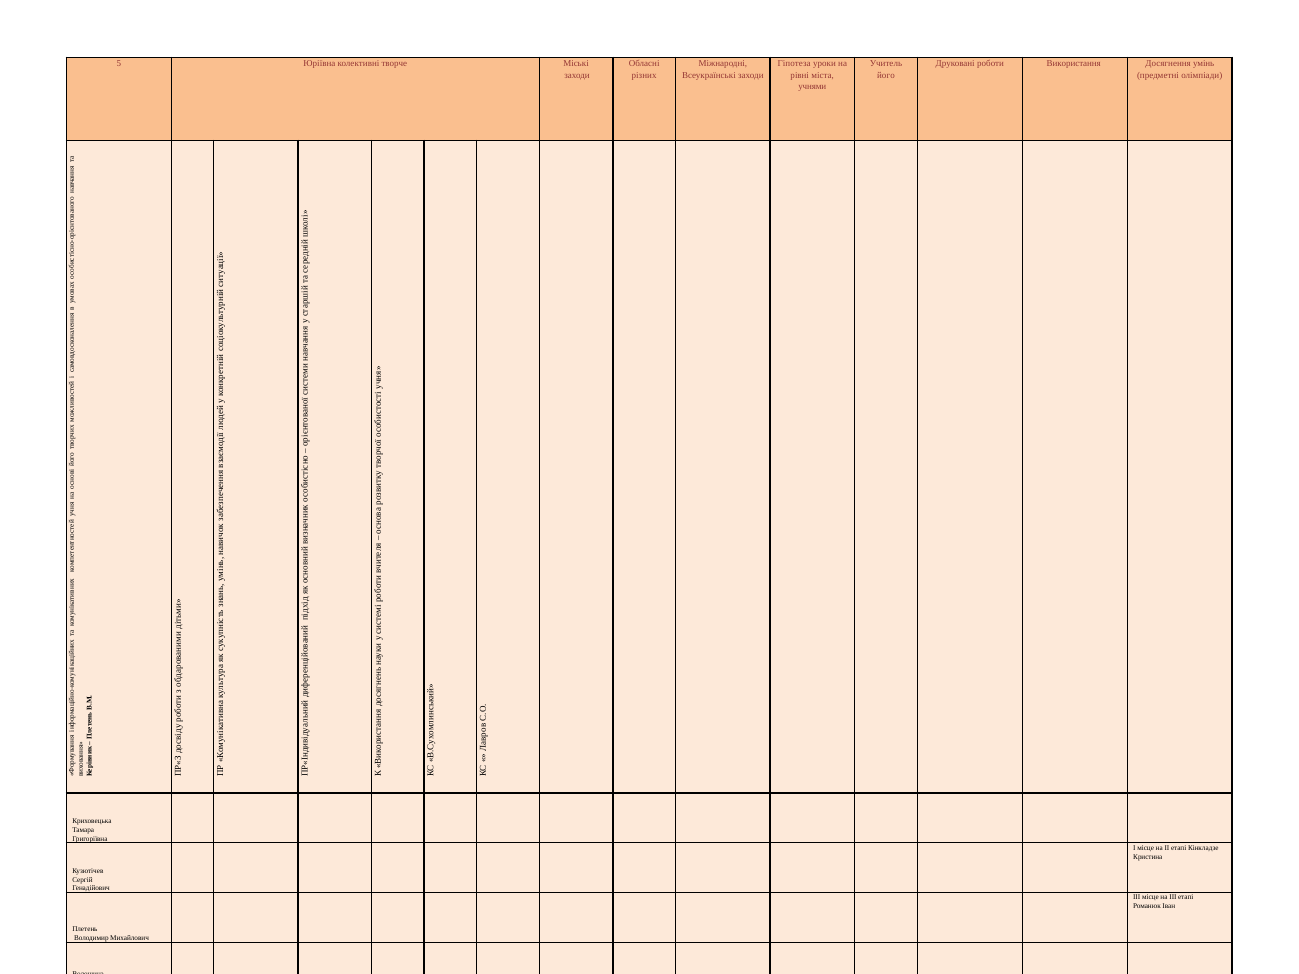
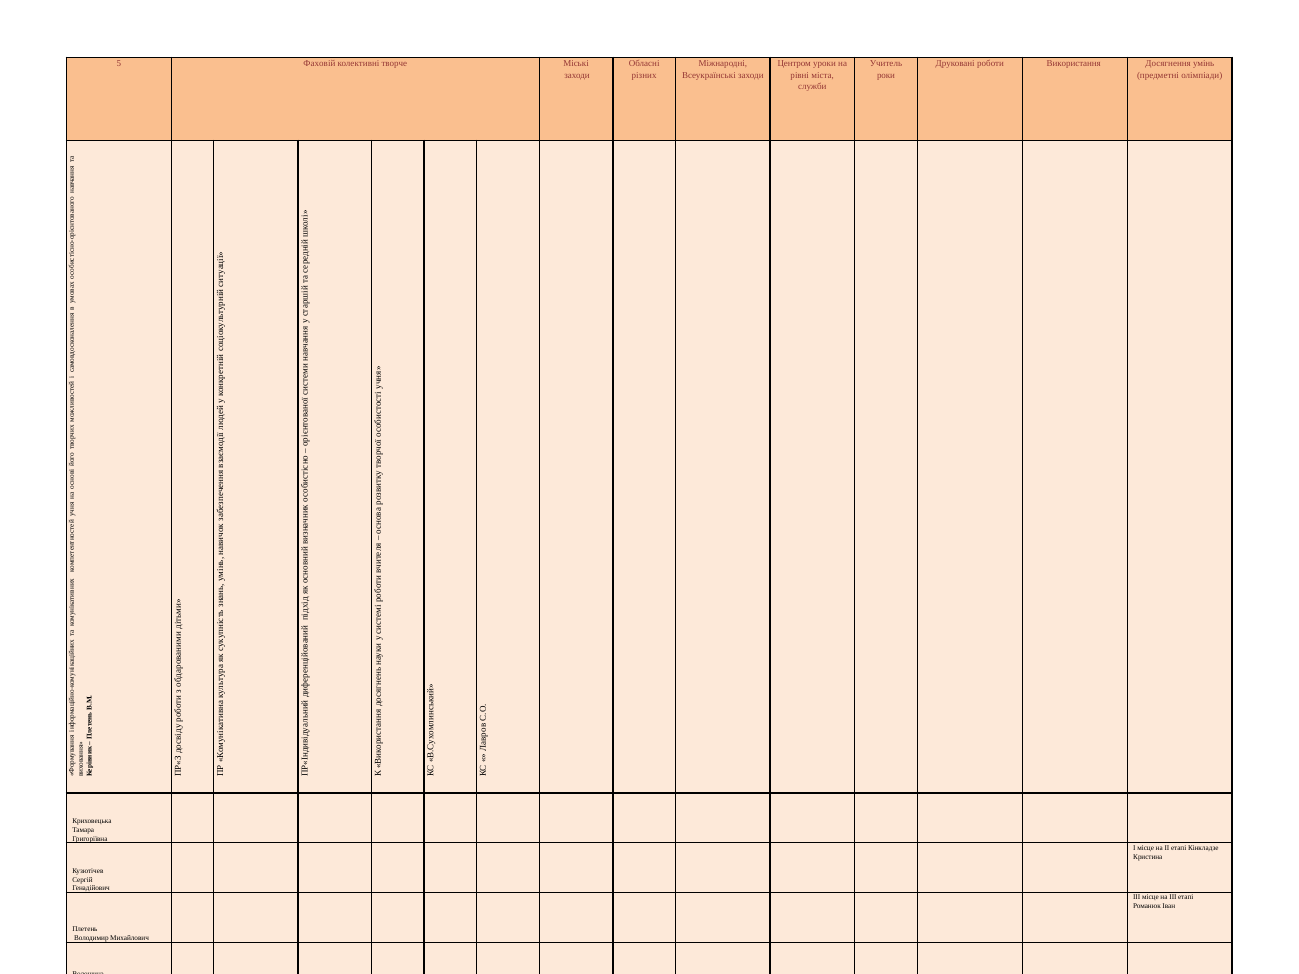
Юріївна: Юріївна -> Фаховій (319, 64)
Гіпотеза: Гіпотеза -> Центром (794, 64)
його: його -> роки (886, 75)
учнями: учнями -> служби (812, 87)
